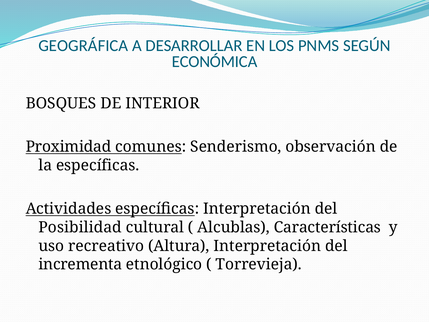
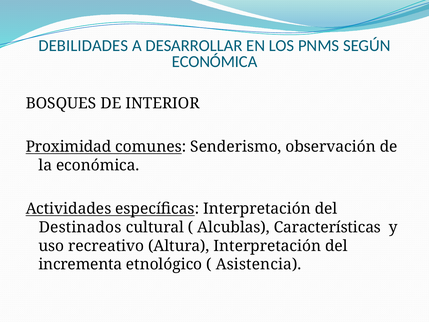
GEOGRÁFICA: GEOGRÁFICA -> DEBILIDADES (83, 46)
la específicas: específicas -> económica (98, 165)
Posibilidad: Posibilidad -> Destinados (80, 227)
Torrevieja: Torrevieja -> Asistencia (259, 264)
